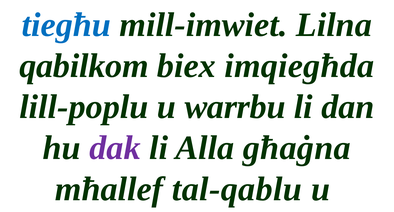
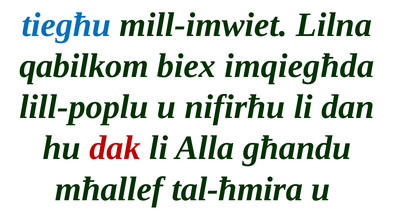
warrbu: warrbu -> nifirħu (235, 107)
dak colour: purple -> red (115, 148)
għaġna: għaġna -> għandu (297, 148)
tal-qablu: tal-qablu -> tal-ħmira (237, 189)
